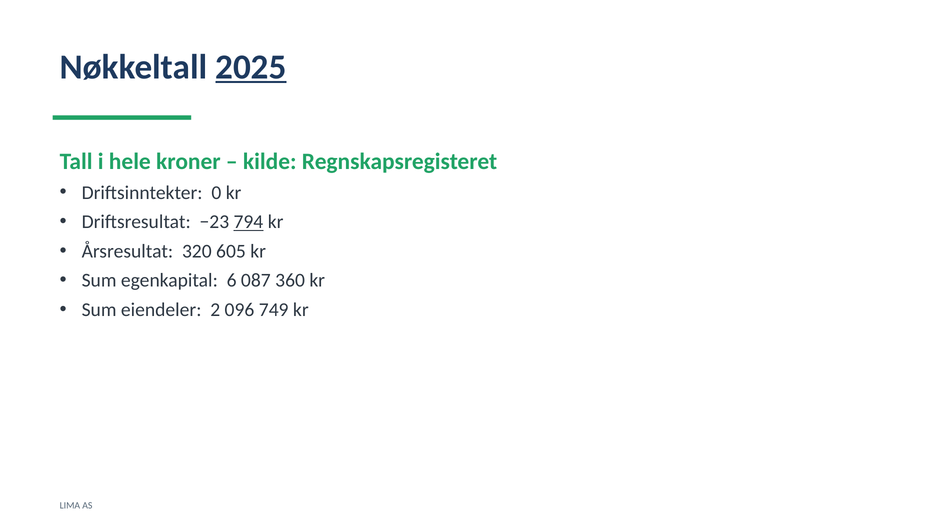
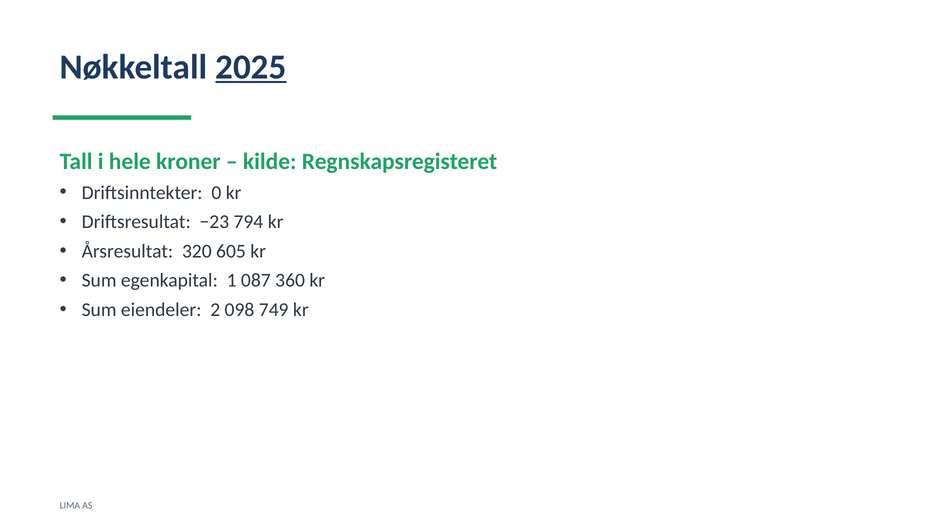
794 underline: present -> none (248, 222)
6: 6 -> 1 (232, 281)
096: 096 -> 098 (239, 310)
